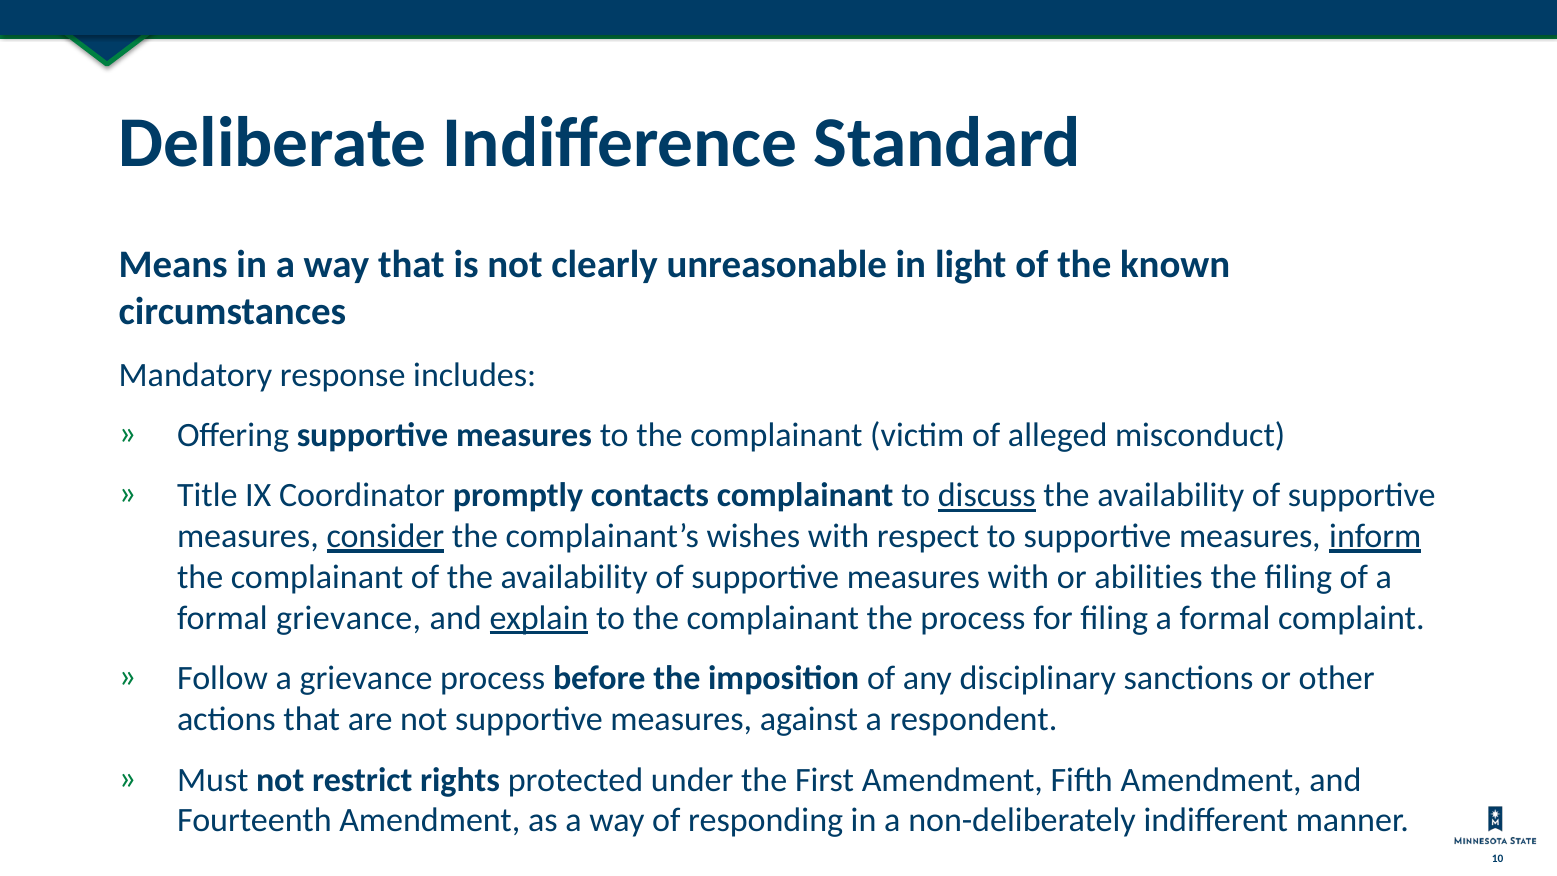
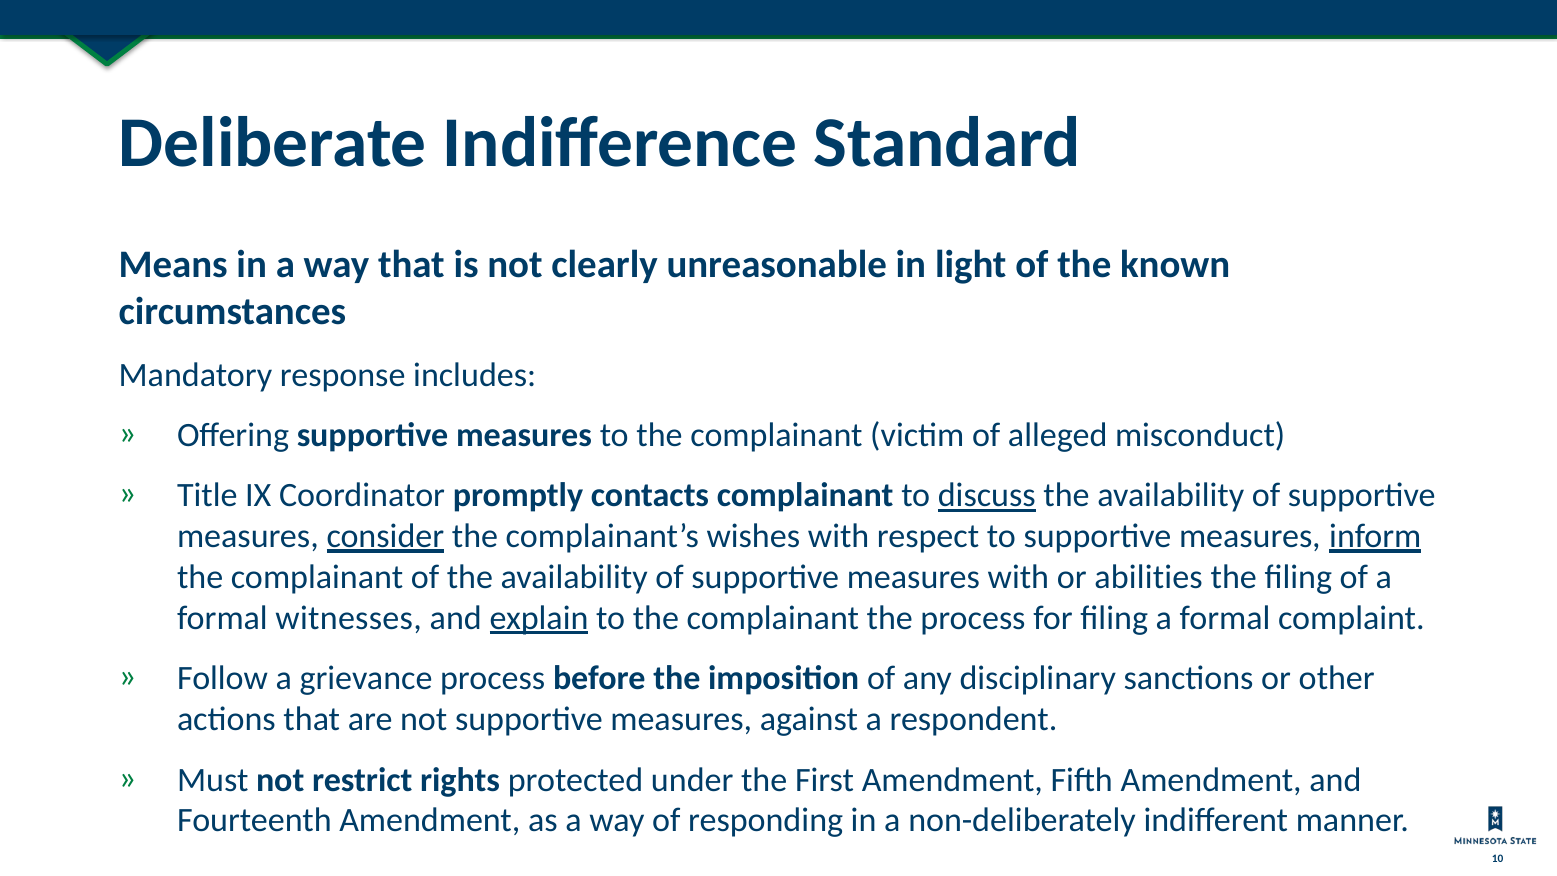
formal grievance: grievance -> witnesses (349, 618)
